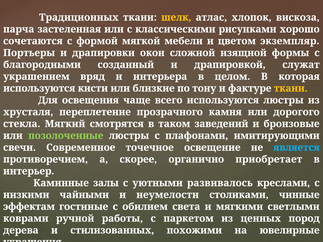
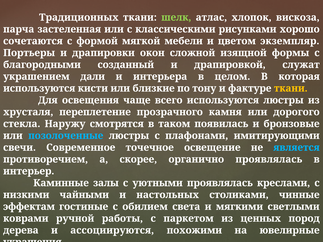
шелк colour: yellow -> light green (176, 17)
вряд: вряд -> дали (93, 77)
Мягкий: Мягкий -> Наружу (65, 124)
заведений: заведений -> появилась (221, 124)
позолоченные colour: light green -> light blue (66, 136)
органично приобретает: приобретает -> проявлялась (269, 159)
уютными развивалось: развивалось -> проявлялась (220, 183)
неумелости: неумелости -> настольных (168, 195)
стилизованных: стилизованных -> ассоциируются (112, 230)
